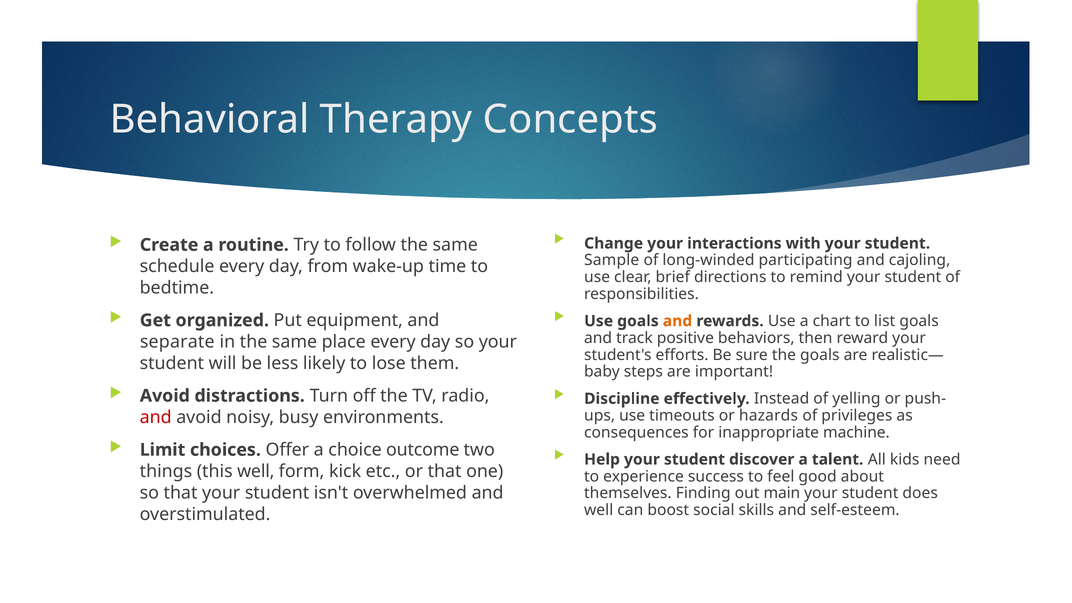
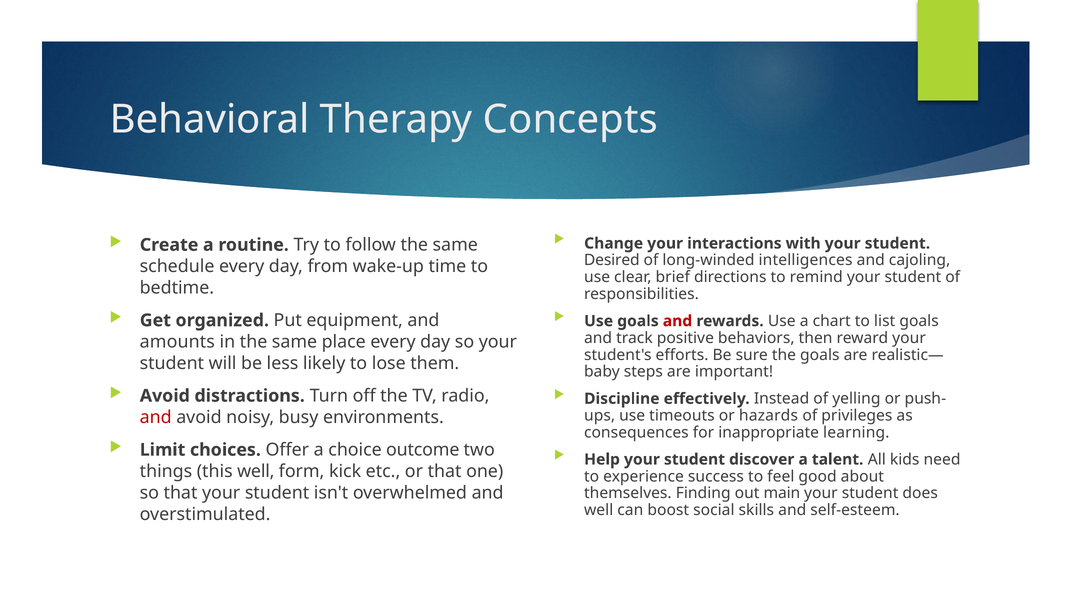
Sample: Sample -> Desired (612, 260)
participating: participating -> intelligences (806, 260)
and colour: orange -> red (678, 321)
separate: separate -> amounts (177, 342)
machine: machine -> learning (856, 433)
